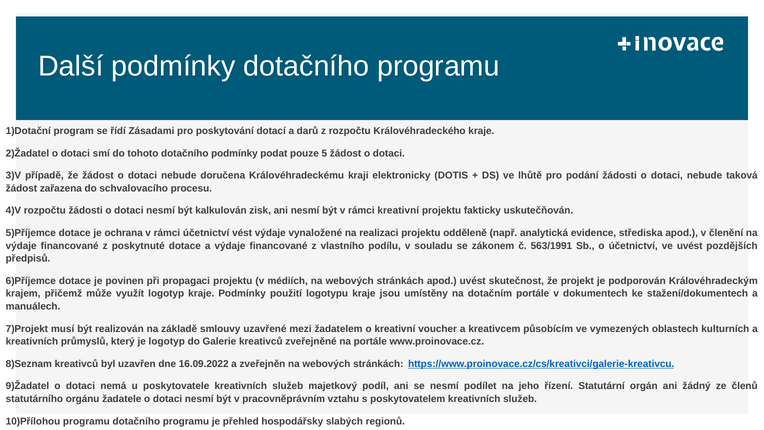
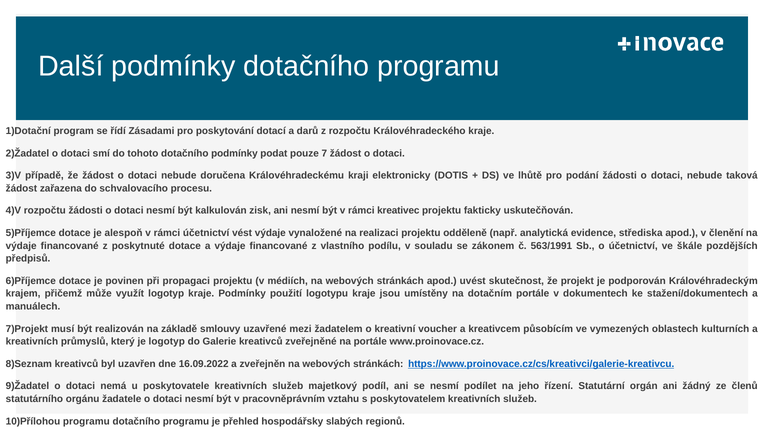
5: 5 -> 7 (324, 153)
rámci kreativní: kreativní -> kreativec (398, 211)
ochrana: ochrana -> alespoň (124, 233)
ve uvést: uvést -> škále (690, 246)
